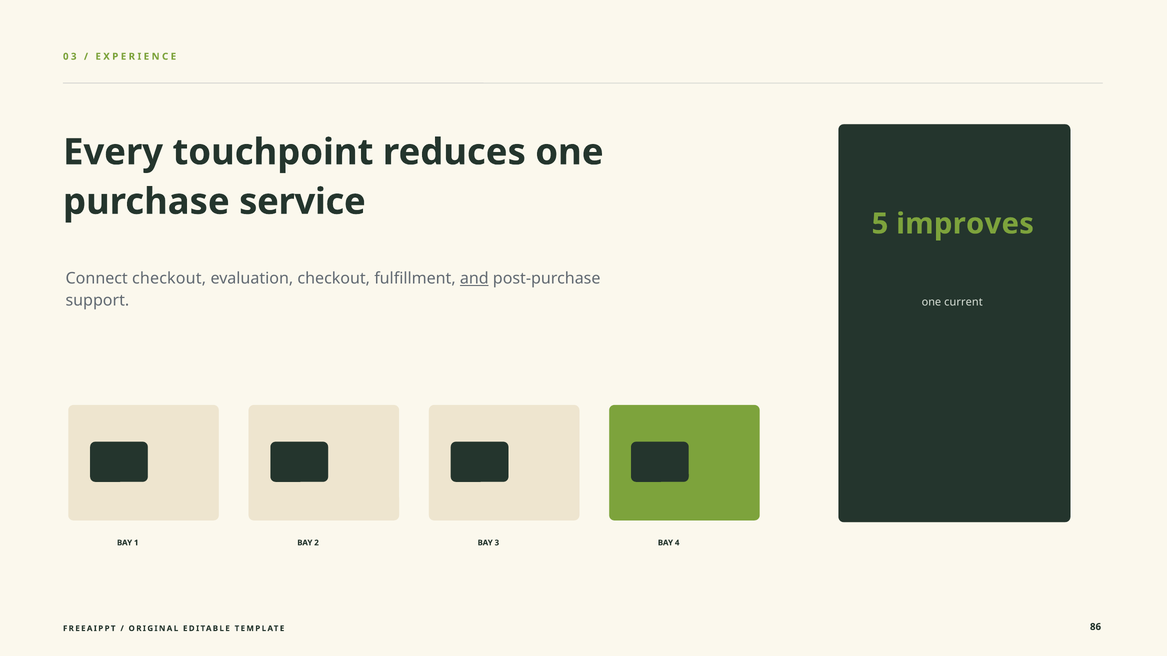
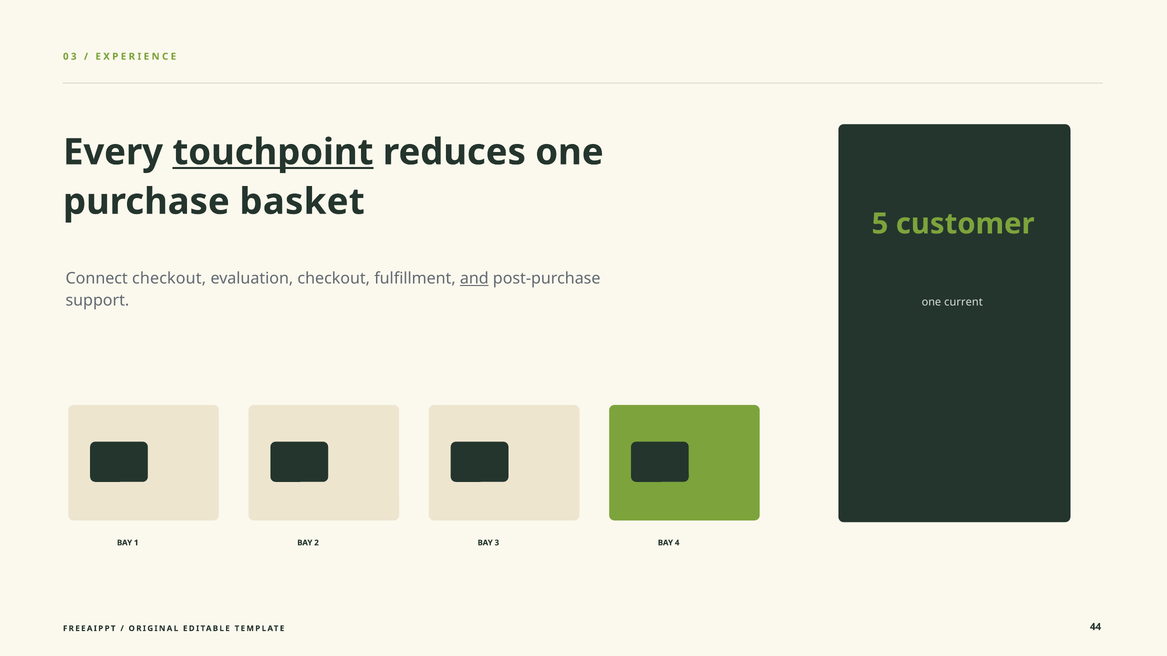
touchpoint underline: none -> present (273, 152)
service: service -> basket (302, 202)
improves: improves -> customer (965, 224)
86: 86 -> 44 (1096, 627)
